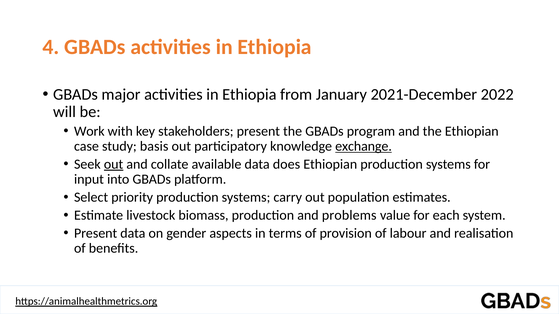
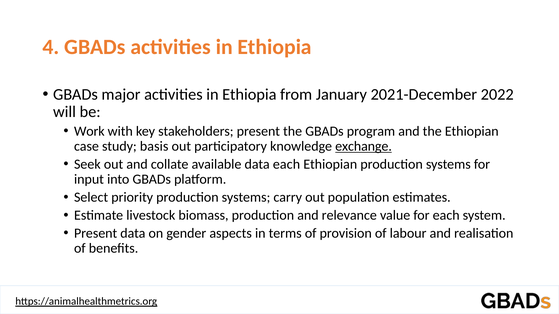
out underline: present -> none (114, 164)
data does: does -> each (286, 164)
problems: problems -> relevance (349, 216)
